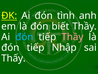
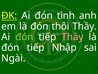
biết: biết -> thôi (60, 26)
đón colour: light blue -> light green (24, 37)
Thấy: Thấy -> Ngài (13, 58)
